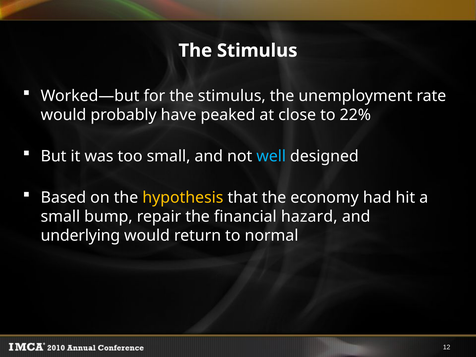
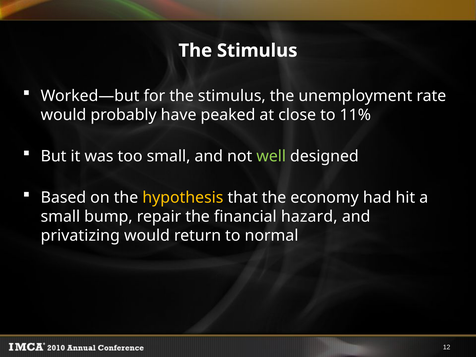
22%: 22% -> 11% (355, 115)
well colour: light blue -> light green (271, 156)
underlying: underlying -> privatizing (80, 236)
